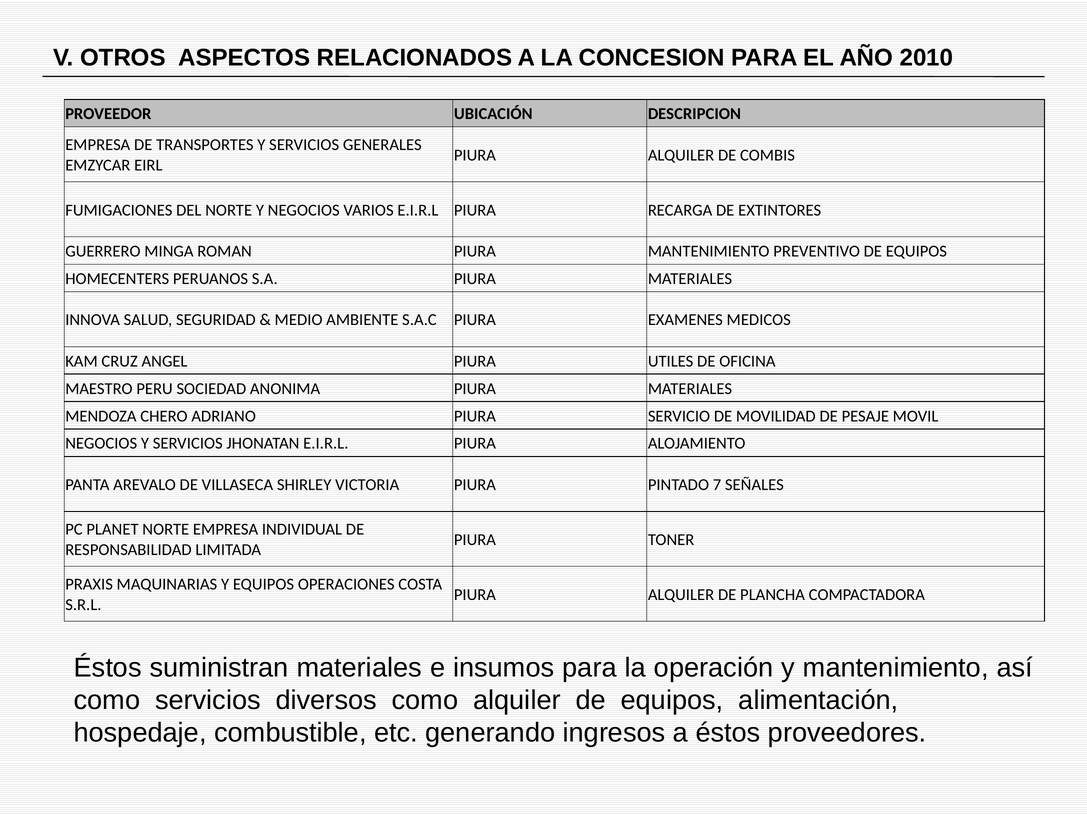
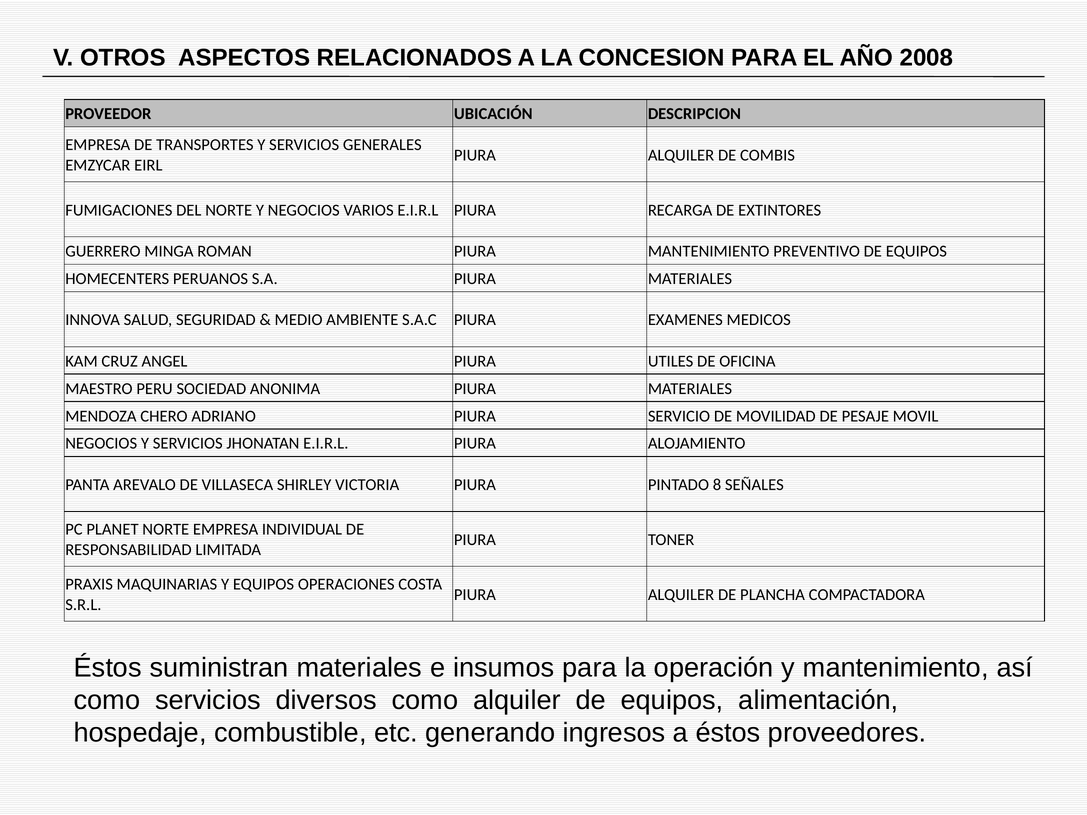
2010: 2010 -> 2008 (926, 58)
7: 7 -> 8 (717, 485)
